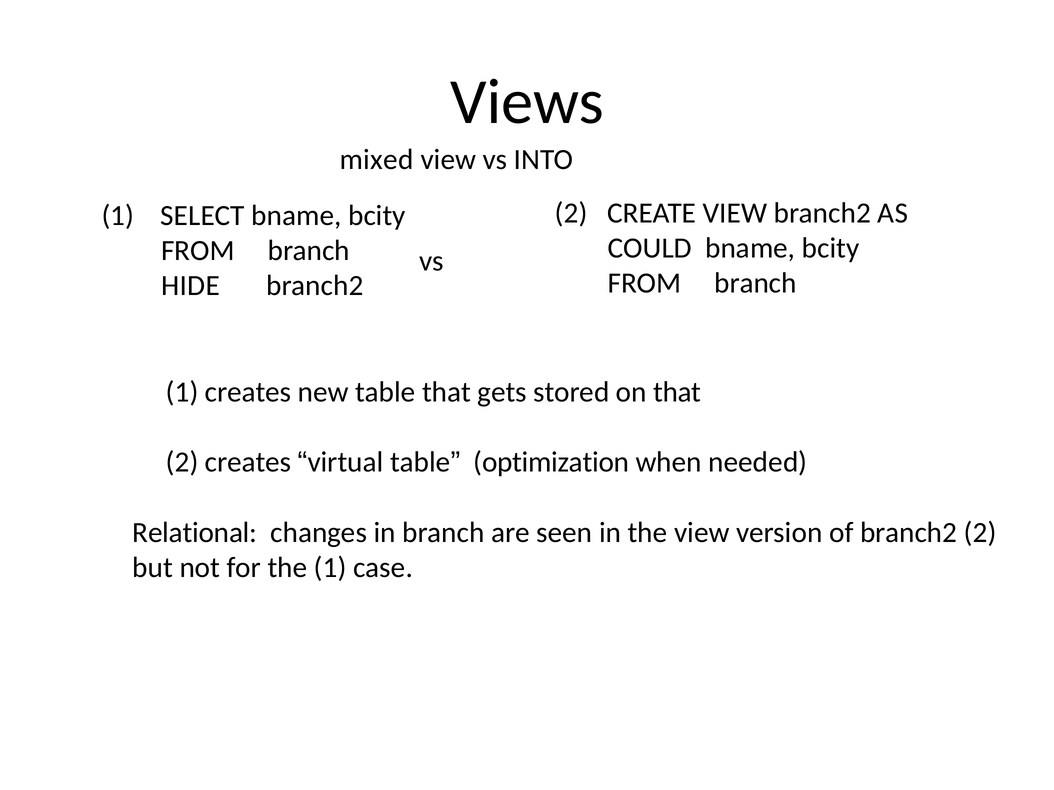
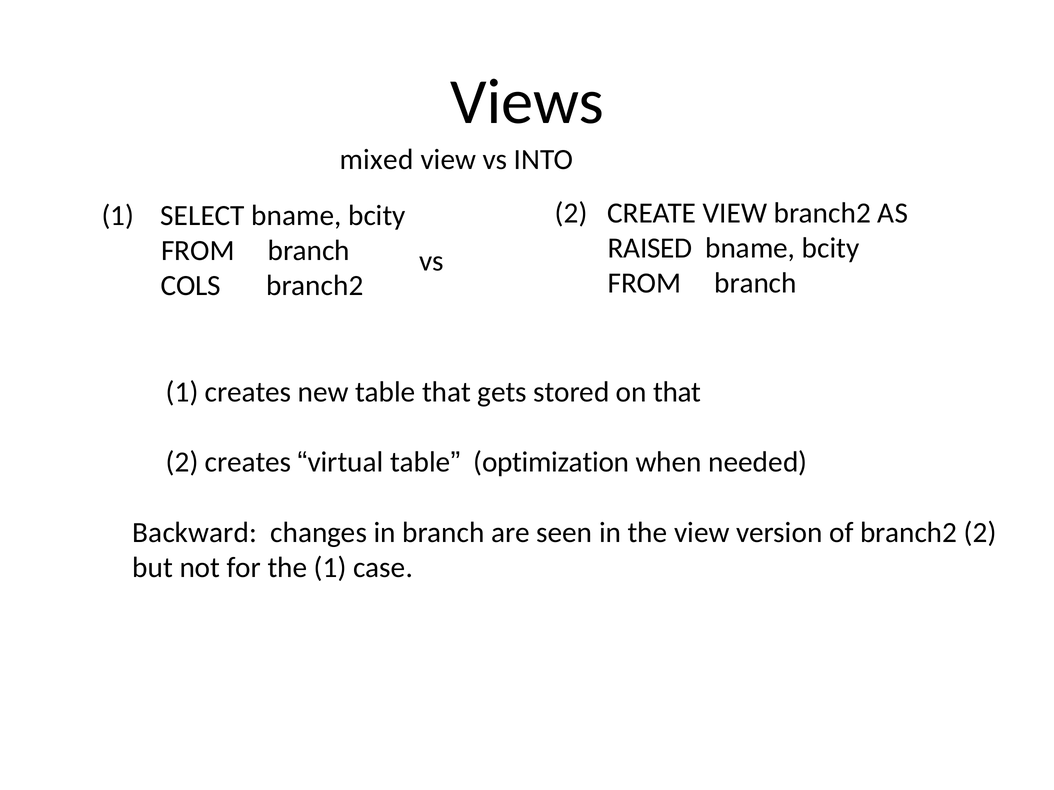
COULD: COULD -> RAISED (650, 248)
HIDE: HIDE -> COLS (191, 286)
Relational: Relational -> Backward (195, 533)
